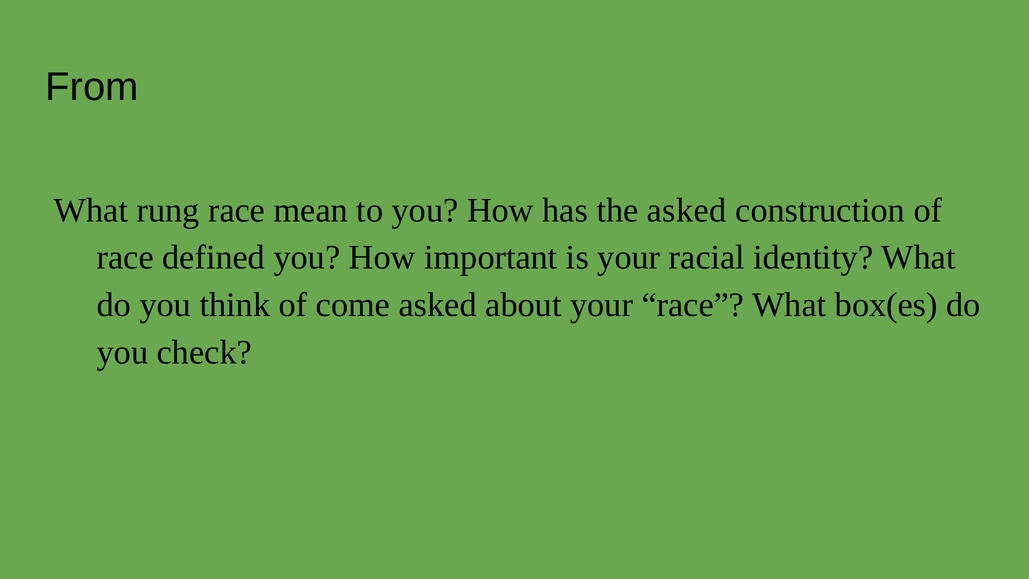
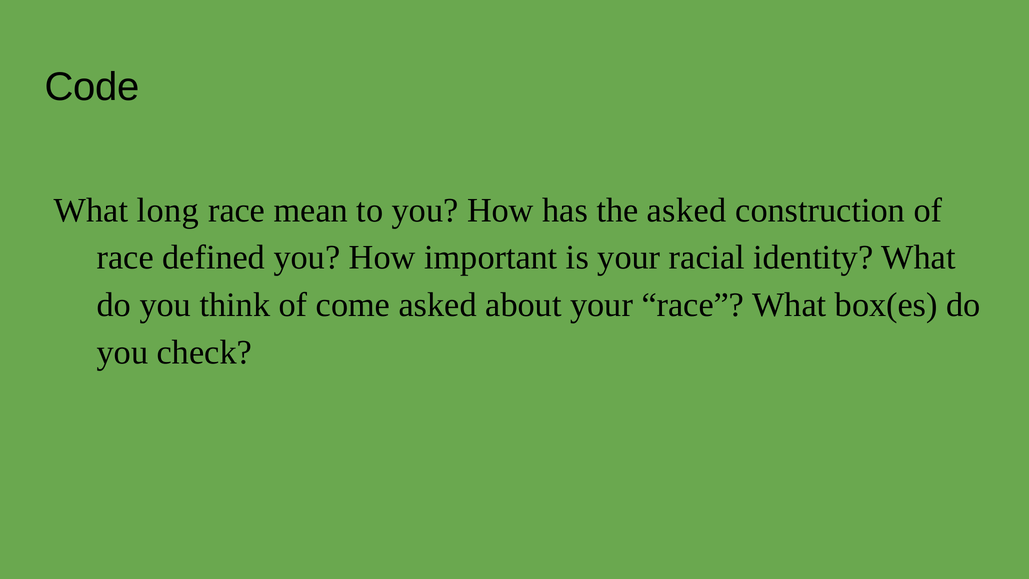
From: From -> Code (92, 87)
rung: rung -> long (168, 210)
